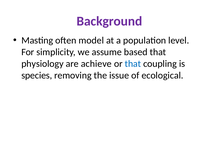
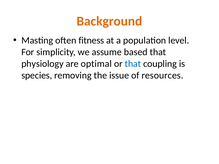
Background colour: purple -> orange (109, 21)
model: model -> fitness (91, 40)
achieve: achieve -> optimal (96, 64)
ecological: ecological -> resources (162, 76)
